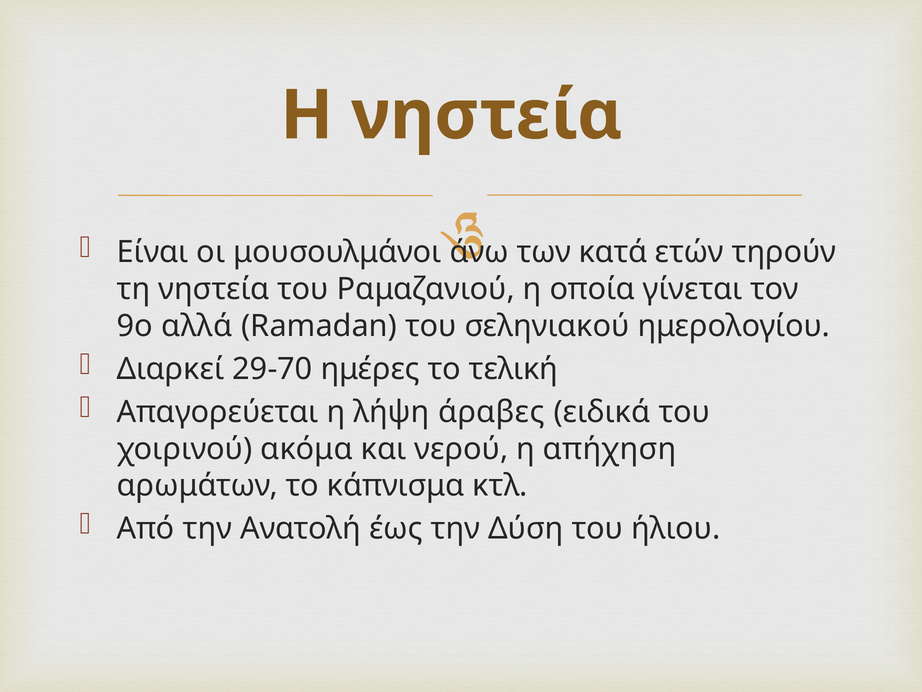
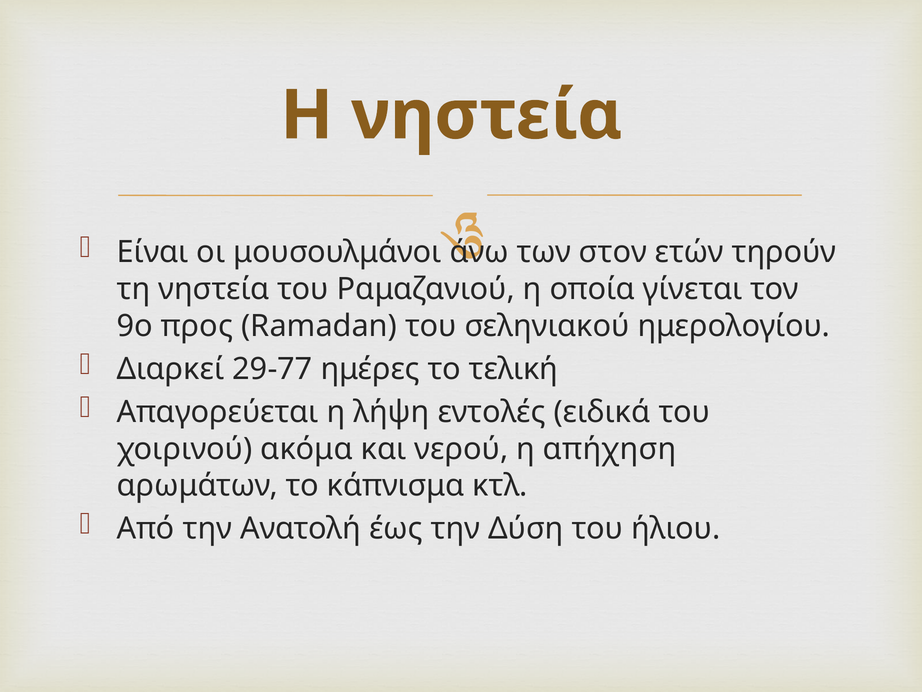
κατά: κατά -> στον (613, 252)
αλλά: αλλά -> προς (197, 326)
29-70: 29-70 -> 29-77 (272, 369)
άραβες: άραβες -> εντολές (492, 412)
